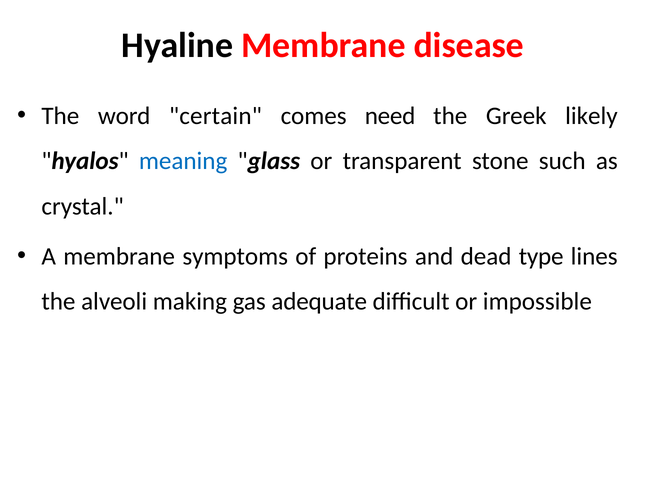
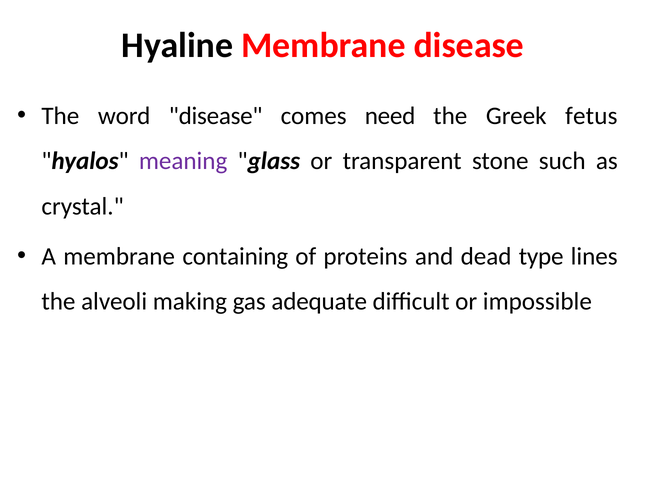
word certain: certain -> disease (216, 116)
likely: likely -> fetus (591, 116)
meaning colour: blue -> purple (183, 161)
symptoms: symptoms -> containing (235, 256)
